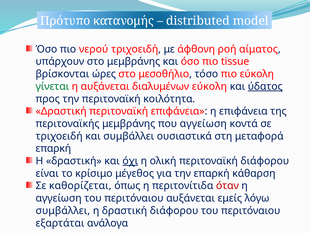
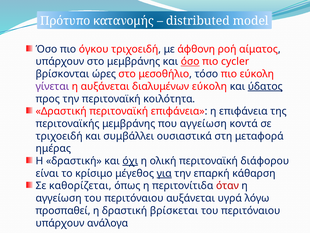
νερού: νερού -> όγκου (94, 49)
όσο underline: none -> present (190, 61)
tissue: tissue -> cycler (235, 61)
γίνεται colour: green -> purple (52, 86)
επαρκή: επαρκή -> ημέρας (53, 148)
για underline: none -> present (164, 173)
εμείς: εμείς -> υγρά (230, 198)
συμβάλλει: συμβάλλει -> προσπαθεί (63, 210)
δραστική διάφορου: διάφορου -> βρίσκεται (174, 210)
εξαρτάται: εξαρτάται -> υπάρχουν (60, 223)
